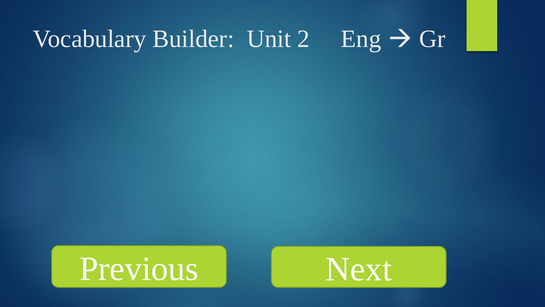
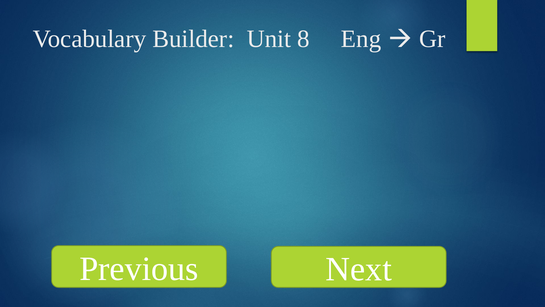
2: 2 -> 8 (304, 39)
